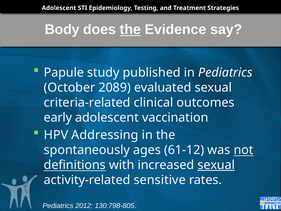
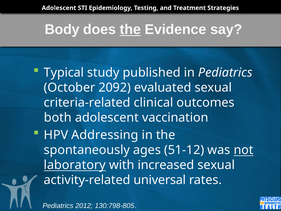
Papule: Papule -> Typical (64, 72)
2089: 2089 -> 2092 (115, 87)
early: early -> both (58, 117)
61-12: 61-12 -> 51-12 (184, 150)
definitions: definitions -> laboratory (75, 165)
sexual underline: present -> none (216, 165)
sensitive: sensitive -> universal (160, 180)
